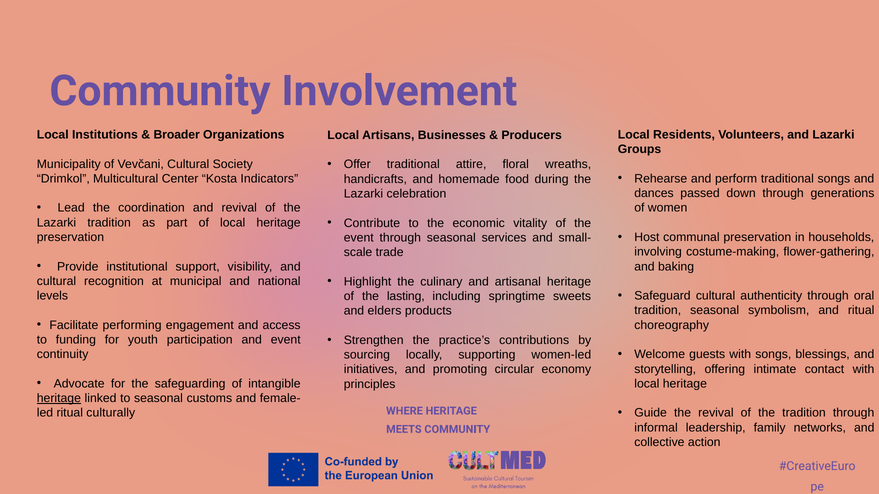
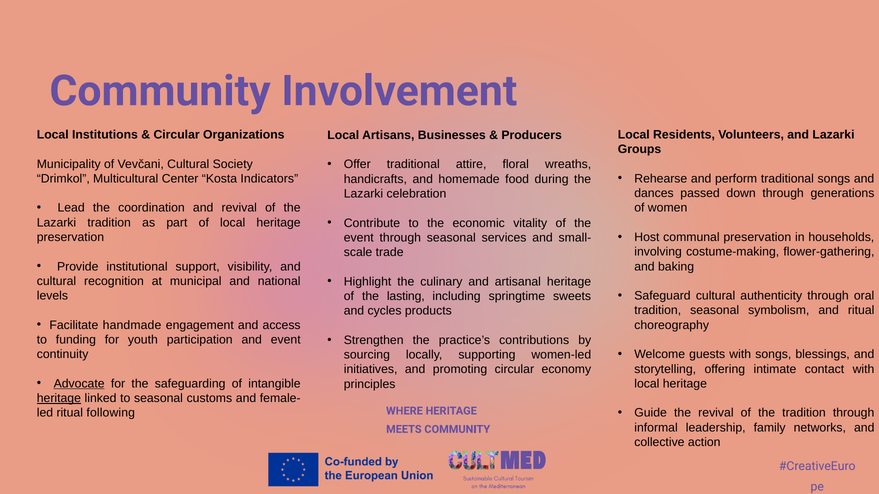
Broader: Broader -> Circular (177, 135)
elders: elders -> cycles (385, 311)
performing: performing -> handmade (132, 325)
Advocate underline: none -> present (79, 384)
culturally: culturally -> following (111, 413)
